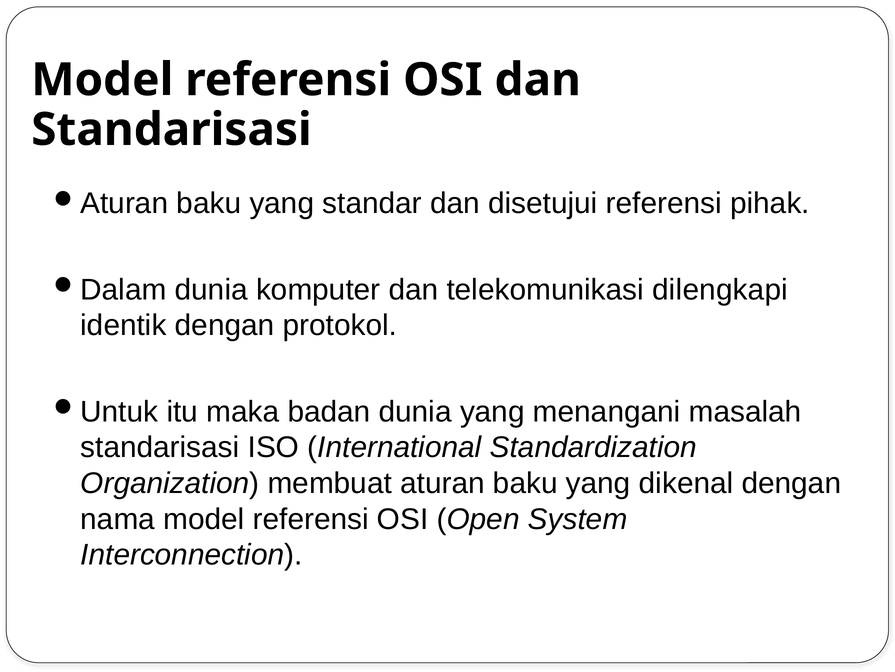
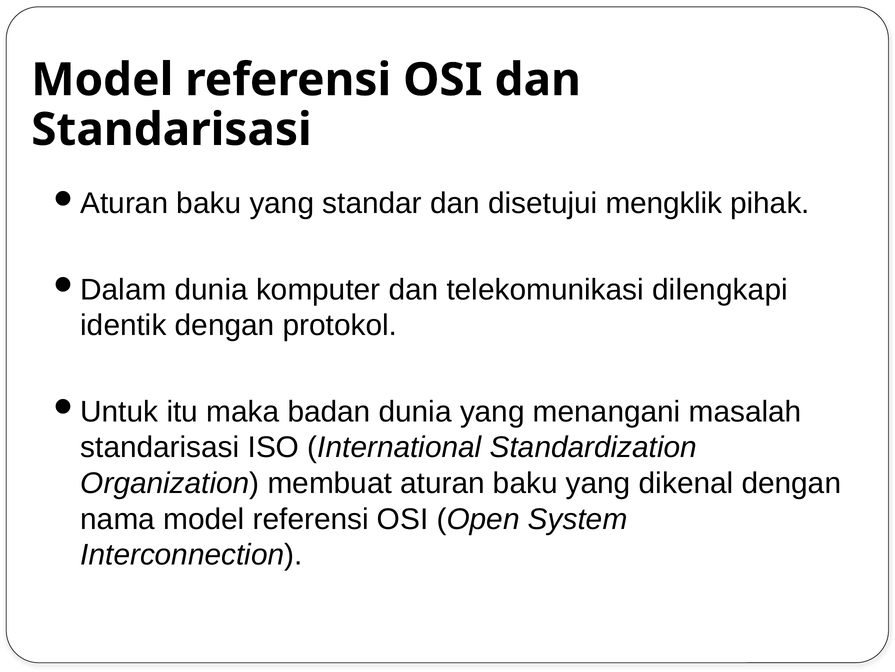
disetujui referensi: referensi -> mengklik (664, 203)
